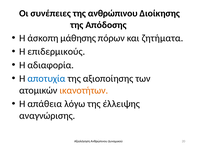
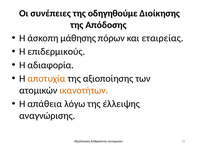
της ανθρώπινου: ανθρώπινου -> οδηγηθούμε (113, 13)
ζητήματα: ζητήματα -> εταιρείας (163, 38)
αποτυχία colour: blue -> orange (46, 78)
